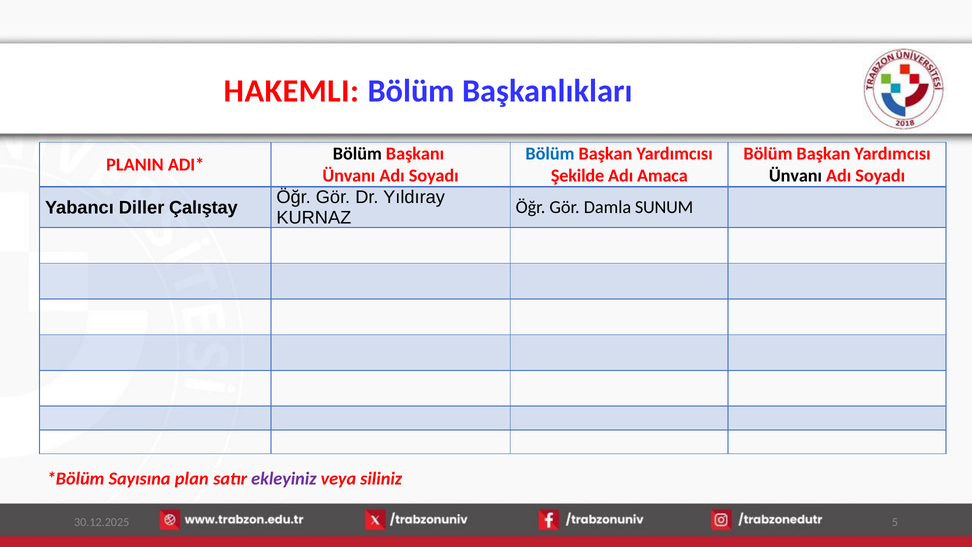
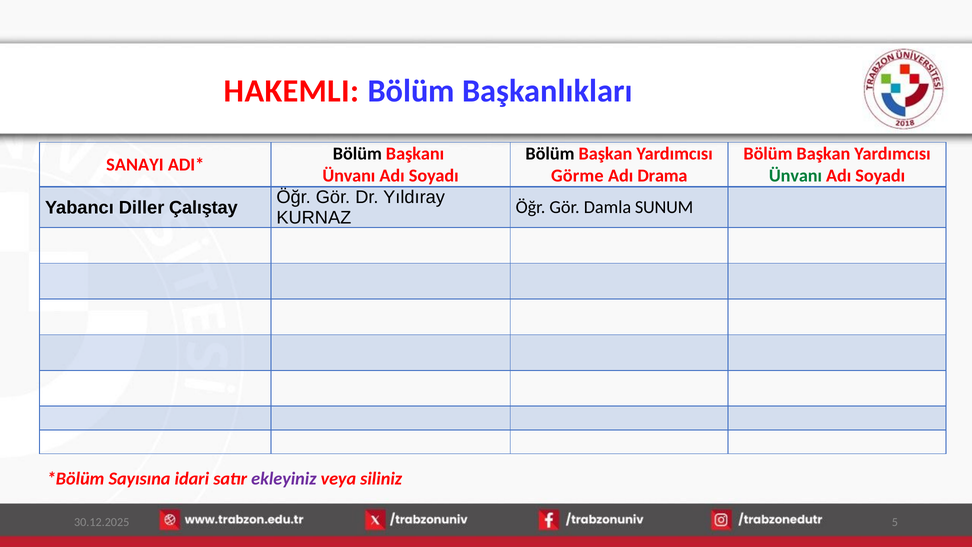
Bölüm colour: blue -> black (550, 154)
PLANIN: PLANIN -> SANAYI (135, 165)
Şekilde: Şekilde -> Görme (577, 176)
Amaca: Amaca -> Drama (662, 176)
Ünvanı colour: black -> green (795, 176)
plan: plan -> idari (192, 479)
